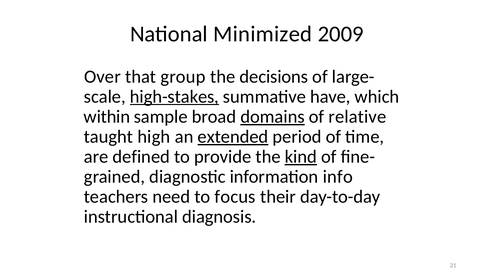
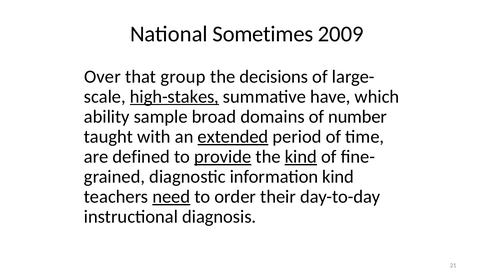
Minimized: Minimized -> Sometimes (263, 34)
within: within -> ability (107, 117)
domains underline: present -> none (273, 117)
relative: relative -> number (358, 117)
high: high -> with (154, 137)
provide underline: none -> present (223, 157)
information info: info -> kind (338, 177)
need underline: none -> present (171, 197)
focus: focus -> order (235, 197)
